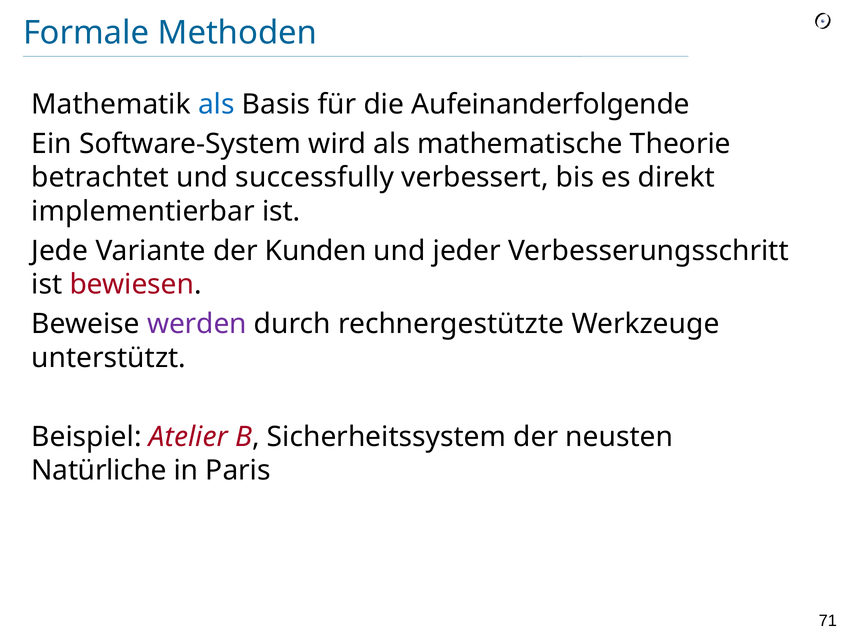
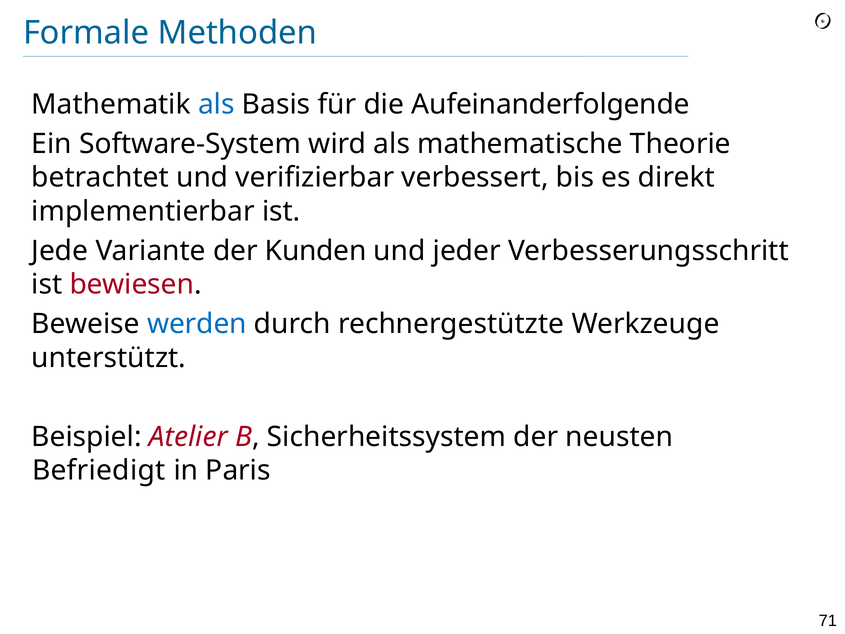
successfully: successfully -> verifizierbar (315, 177)
werden colour: purple -> blue (197, 324)
Natürliche: Natürliche -> Befriedigt (99, 470)
